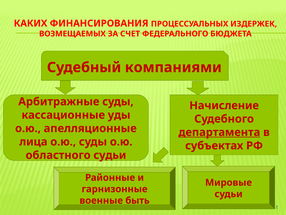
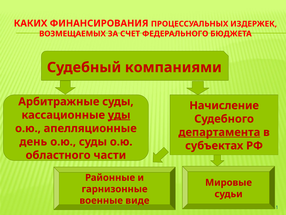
уды underline: none -> present (119, 115)
лица: лица -> день (33, 141)
областного судьи: судьи -> части (110, 155)
быть: быть -> виде (137, 200)
